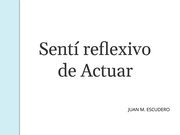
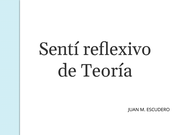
Actuar: Actuar -> Teoría (107, 71)
